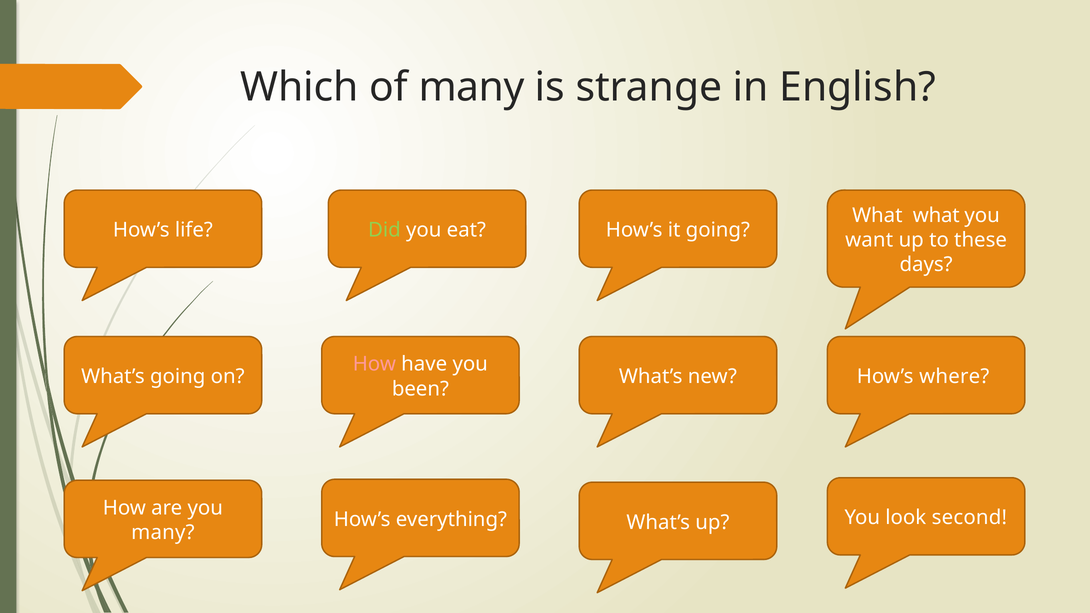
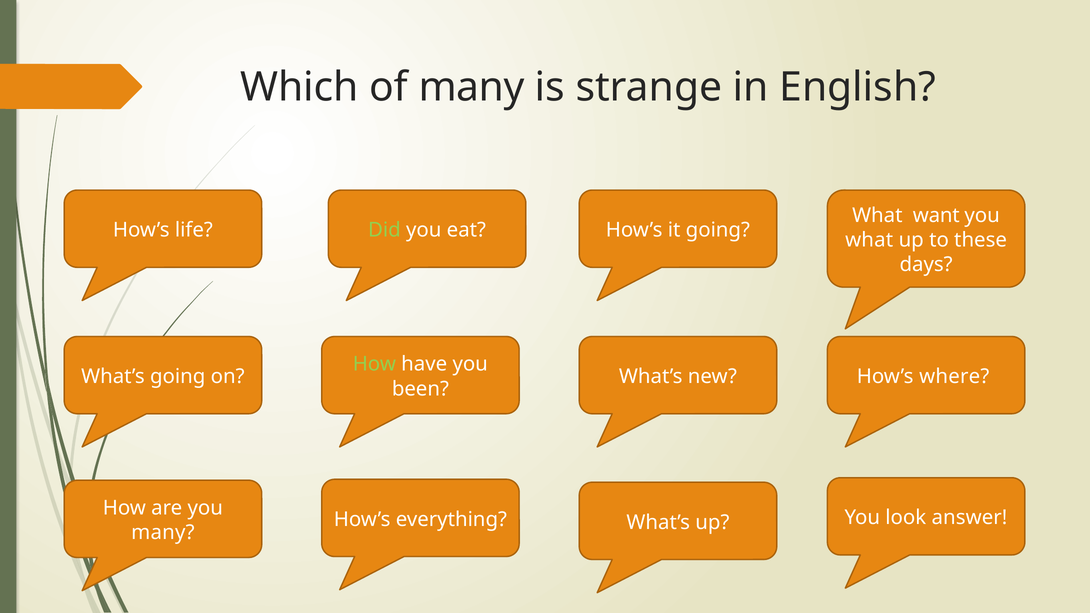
What what: what -> want (936, 216)
want: want -> what (869, 240)
How colour: pink -> light green (374, 364)
second: second -> answer (969, 518)
